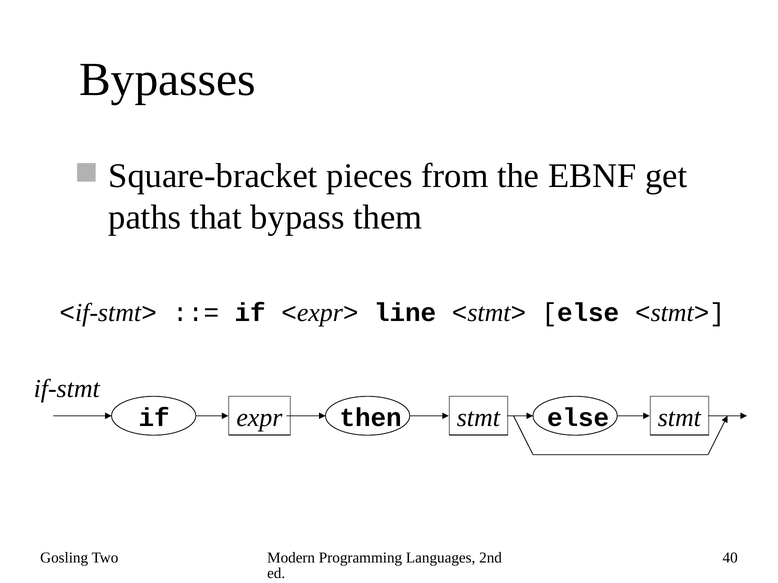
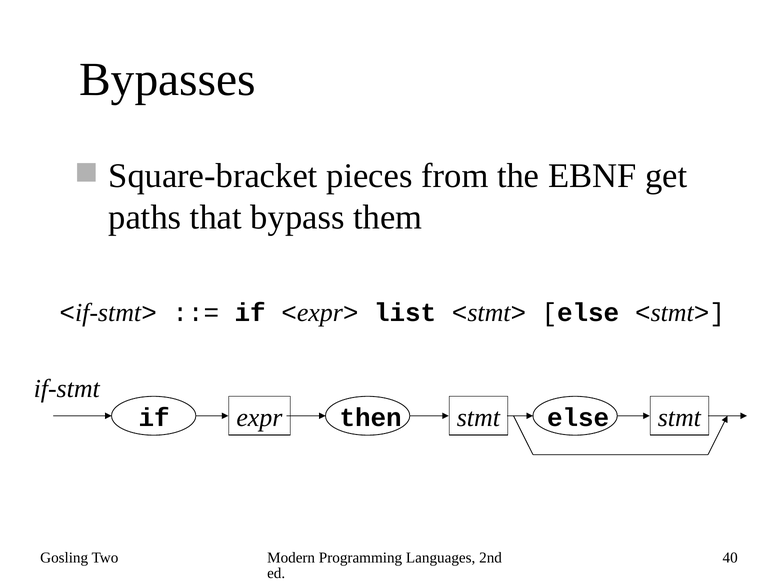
line: line -> list (405, 313)
